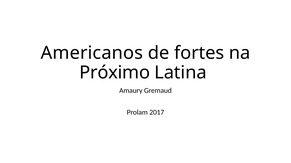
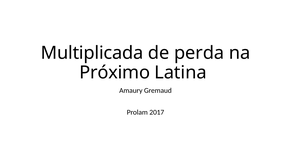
Americanos: Americanos -> Multiplicada (92, 53)
fortes: fortes -> perda (199, 53)
